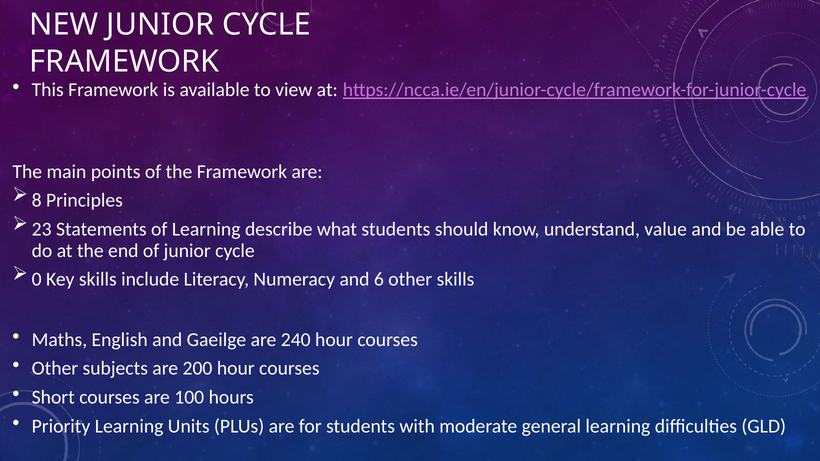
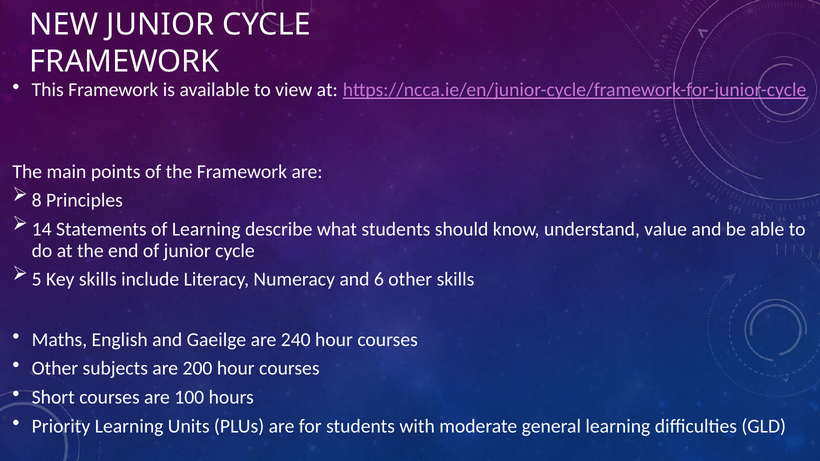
23: 23 -> 14 (42, 229)
0: 0 -> 5 (37, 280)
